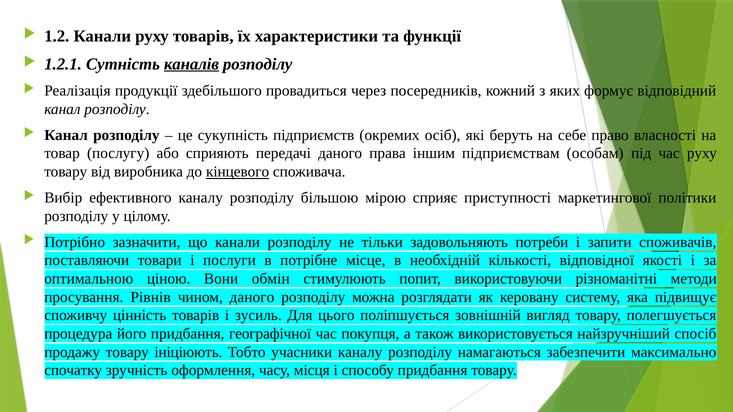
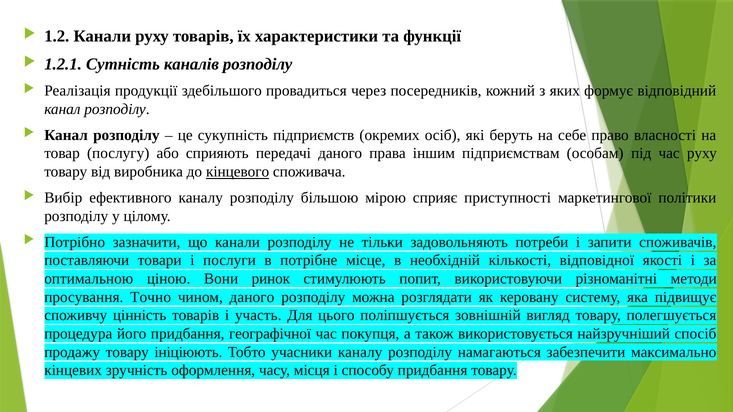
каналів underline: present -> none (191, 64)
обмін: обмін -> ринок (271, 279)
Рівнів: Рівнів -> Точно (151, 297)
зусиль: зусиль -> участь (258, 316)
спочатку: спочатку -> кінцевих (73, 371)
